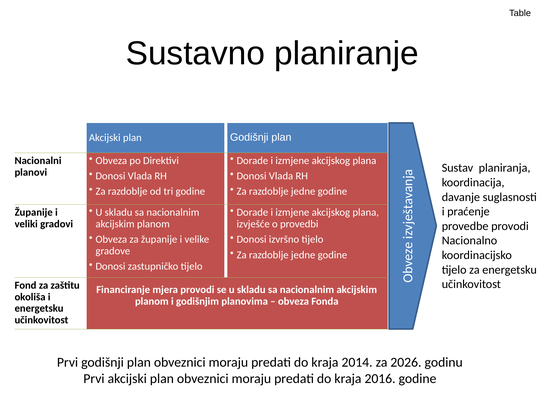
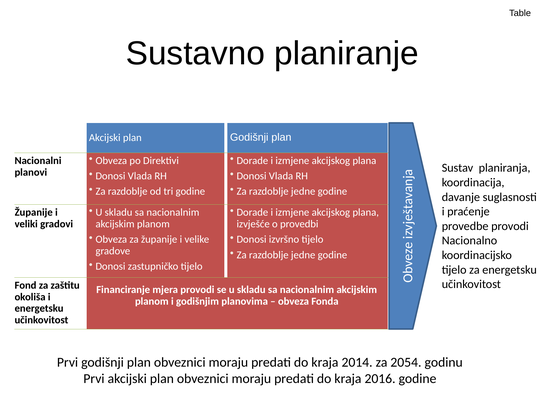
2026: 2026 -> 2054 (406, 363)
